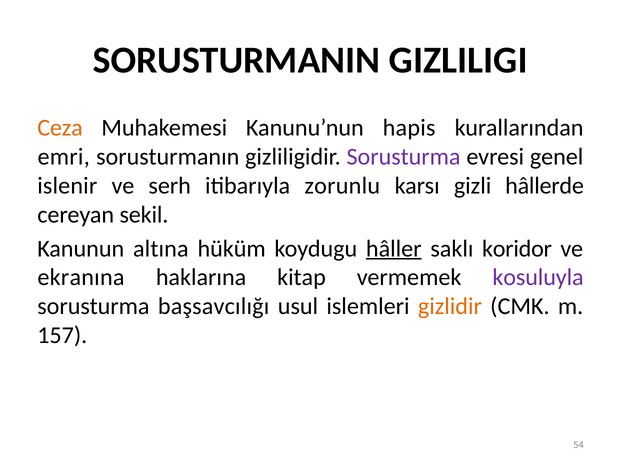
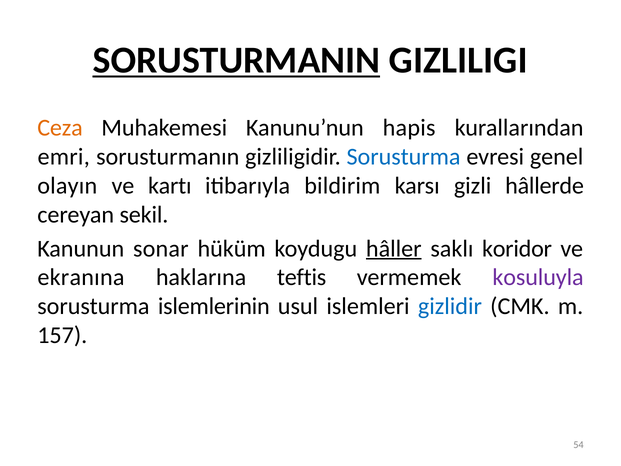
SORUSTURMANIN underline: none -> present (236, 60)
Sorusturma colour: purple -> blue (404, 157)
islenir: islenir -> olayın (67, 186)
serh: serh -> kartı (170, 186)
zorunlu: zorunlu -> bildirim (342, 186)
altına: altına -> sonar (161, 248)
kitap: kitap -> teftis (302, 277)
başsavcılığı: başsavcılığı -> islemlerinin (214, 306)
gizlidir colour: orange -> blue (450, 306)
